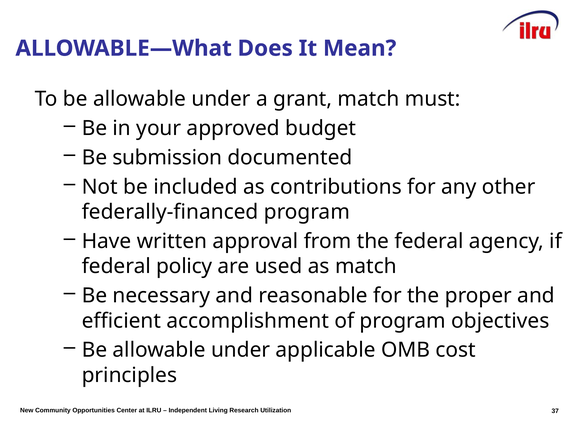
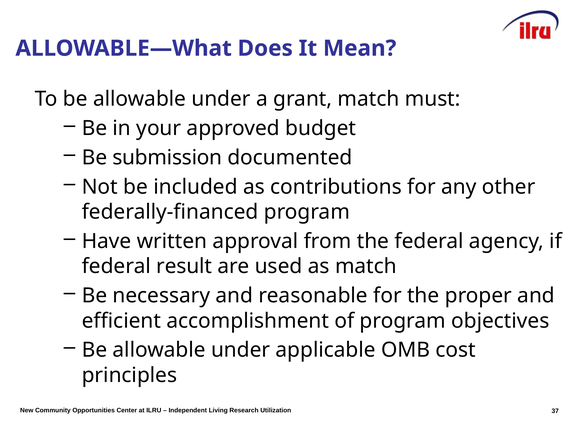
policy: policy -> result (184, 267)
